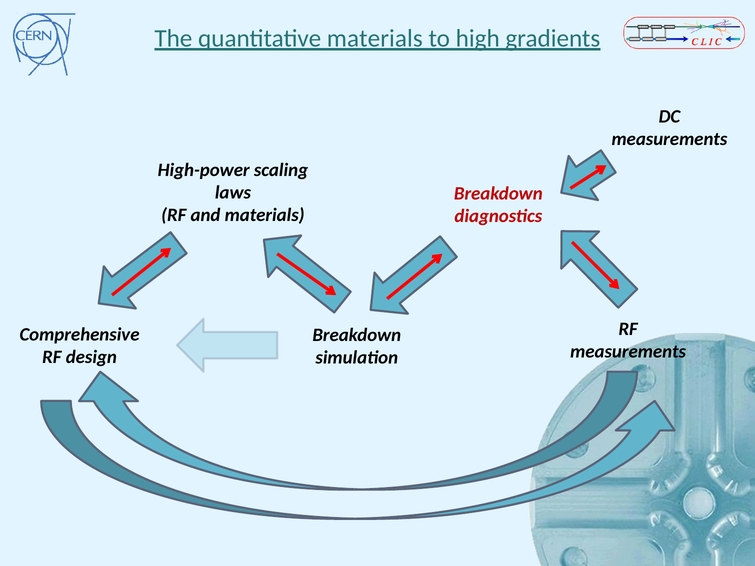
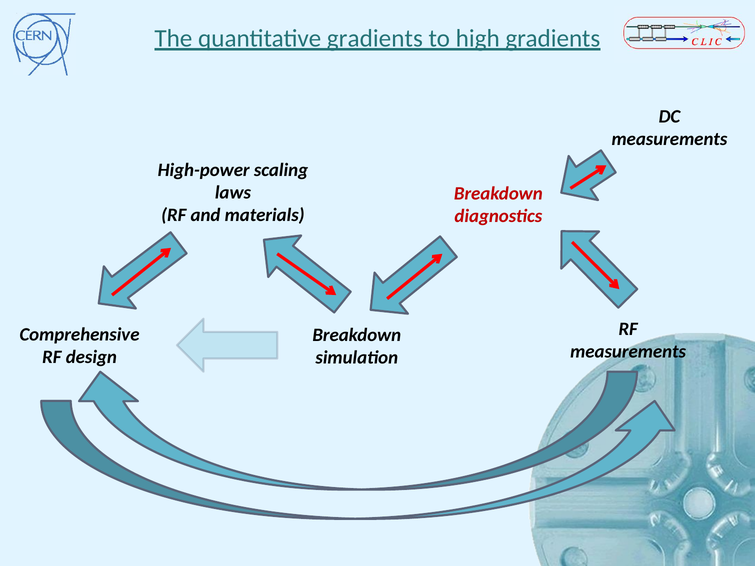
quantitative materials: materials -> gradients (375, 38)
